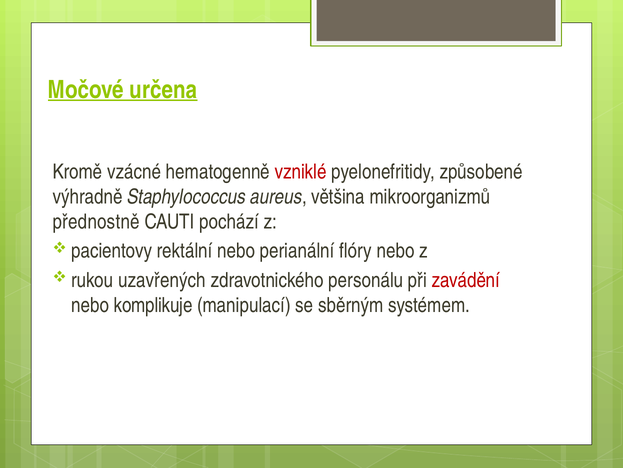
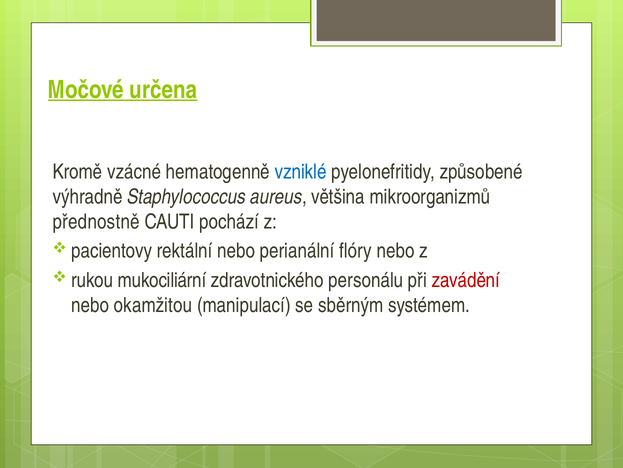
vzniklé colour: red -> blue (301, 172)
uzavřených: uzavřených -> mukociliární (162, 280)
komplikuje: komplikuje -> okamžitou (153, 305)
